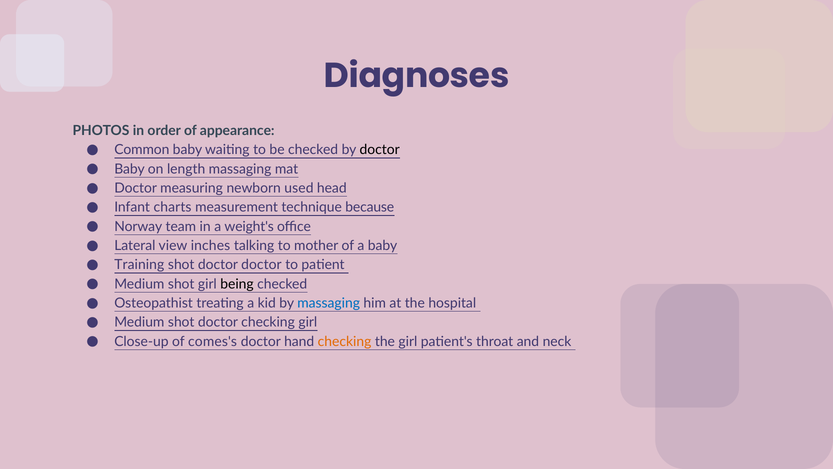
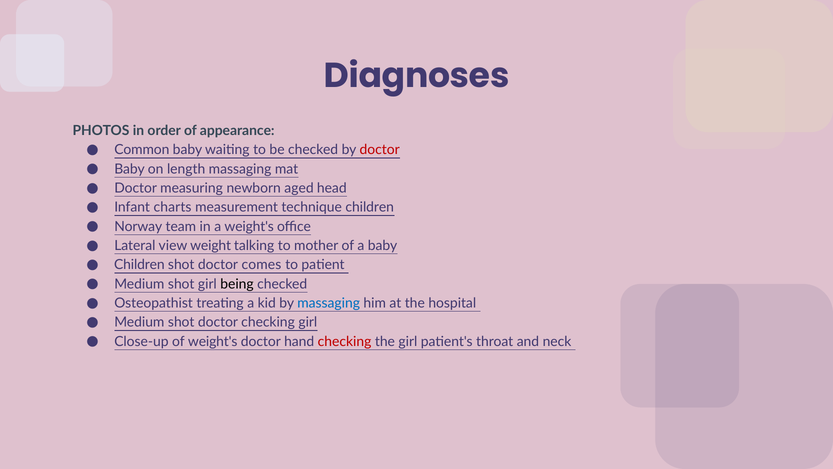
doctor colour: black -> red (380, 150)
used: used -> aged (299, 188)
technique because: because -> children (370, 207)
inches: inches -> weight (211, 245)
Training: Training -> Children (139, 265)
doctor doctor: doctor -> comes (261, 265)
of comes's: comes's -> weight's (213, 341)
checking colour: orange -> red (345, 341)
